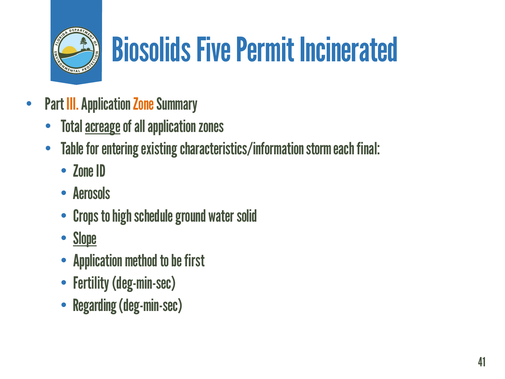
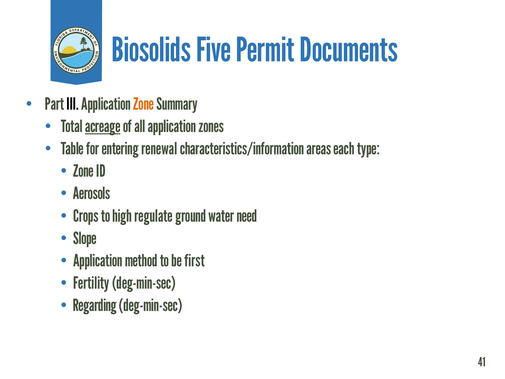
Incinerated: Incinerated -> Documents (349, 50)
III colour: orange -> black (73, 104)
existing: existing -> renewal (159, 149)
storm: storm -> areas (319, 149)
final: final -> type (368, 149)
schedule: schedule -> regulate (154, 216)
solid: solid -> need (247, 216)
Slope underline: present -> none (85, 238)
